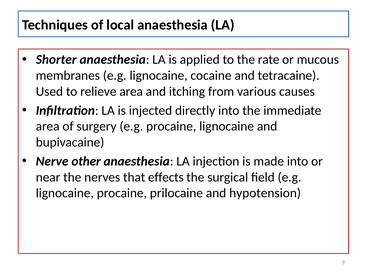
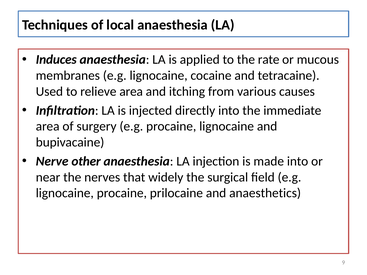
Shorter: Shorter -> Induces (56, 60)
effects: effects -> widely (166, 177)
hypotension: hypotension -> anaesthetics (265, 193)
